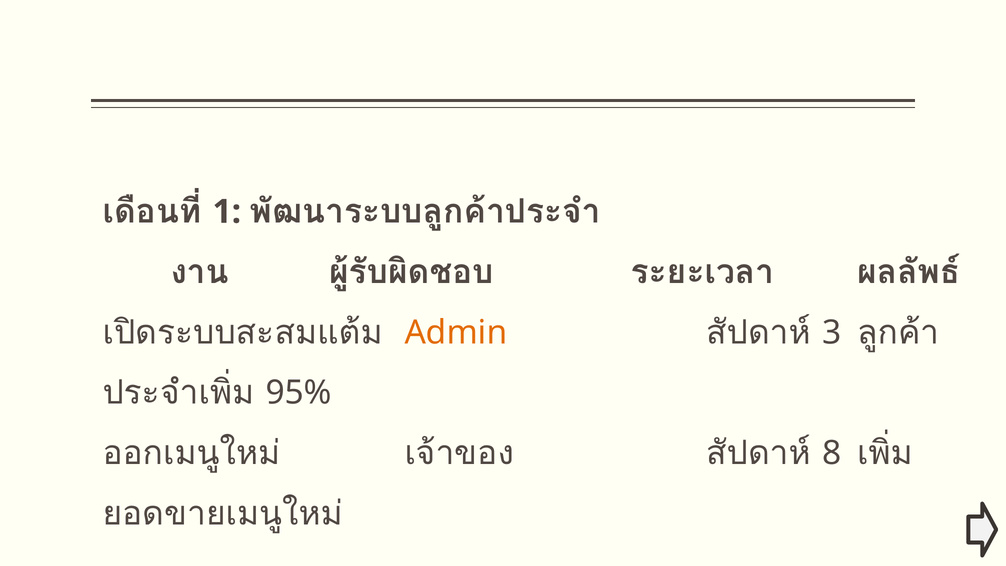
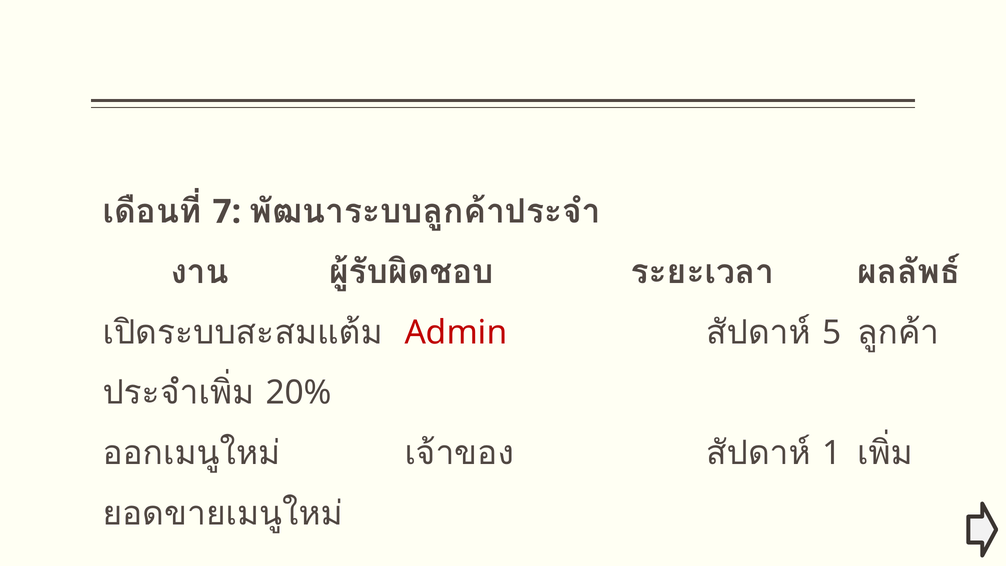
1: 1 -> 7 (227, 212)
Admin colour: orange -> red (456, 332)
3: 3 -> 5 (832, 332)
95%: 95% -> 20% (299, 393)
8: 8 -> 1 (832, 453)
